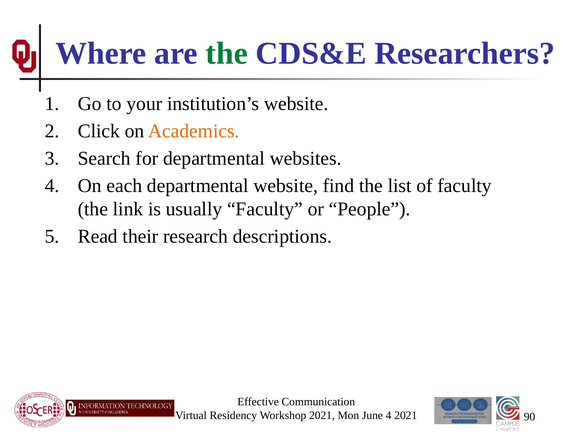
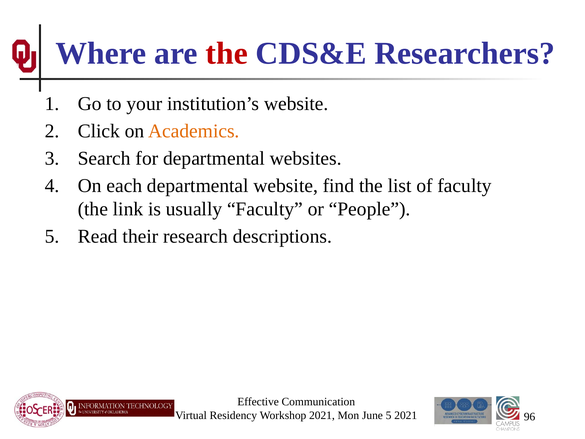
the colour: green -> red (227, 53)
June 4: 4 -> 5 (389, 415)
90: 90 -> 96 (530, 416)
